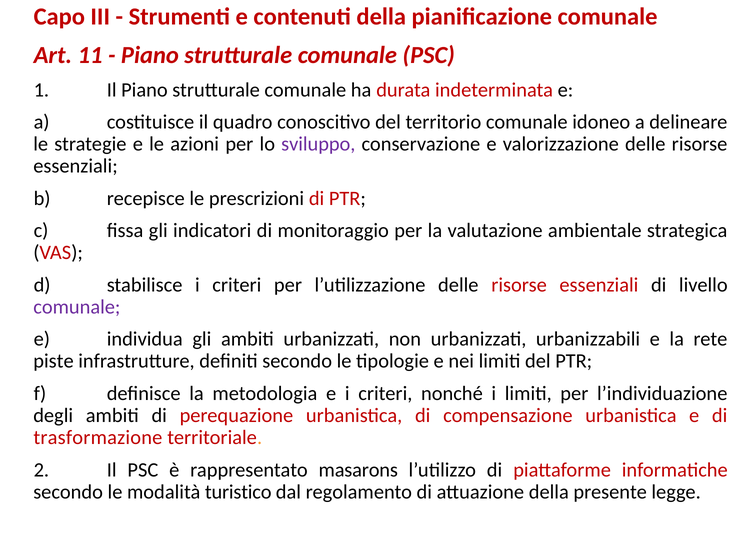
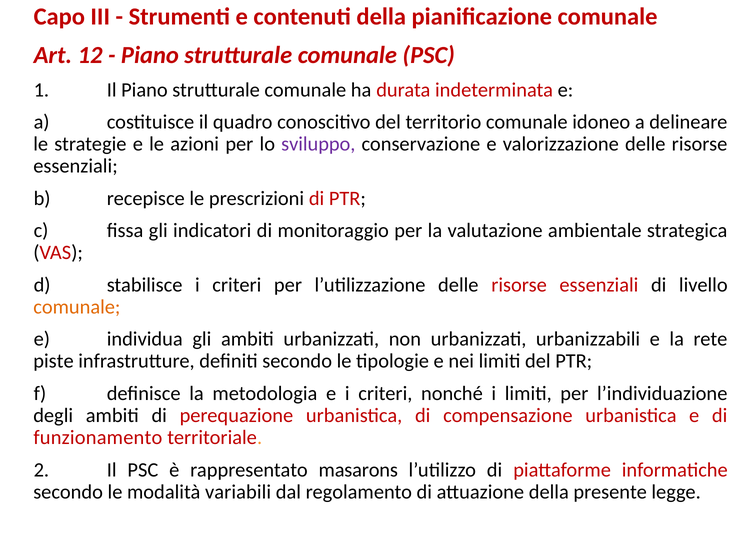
11: 11 -> 12 (90, 55)
comunale colour: purple -> orange (77, 307)
trasformazione: trasformazione -> funzionamento (98, 438)
turistico: turistico -> variabili (238, 492)
